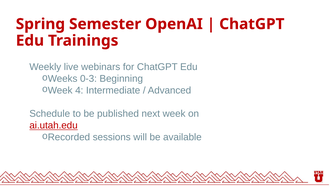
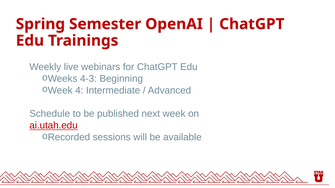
0-3: 0-3 -> 4-3 (88, 79)
